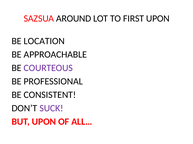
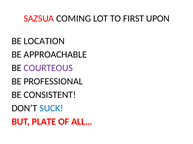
AROUND: AROUND -> COMING (74, 19)
SUCK colour: purple -> blue (51, 109)
BUT UPON: UPON -> PLATE (44, 122)
